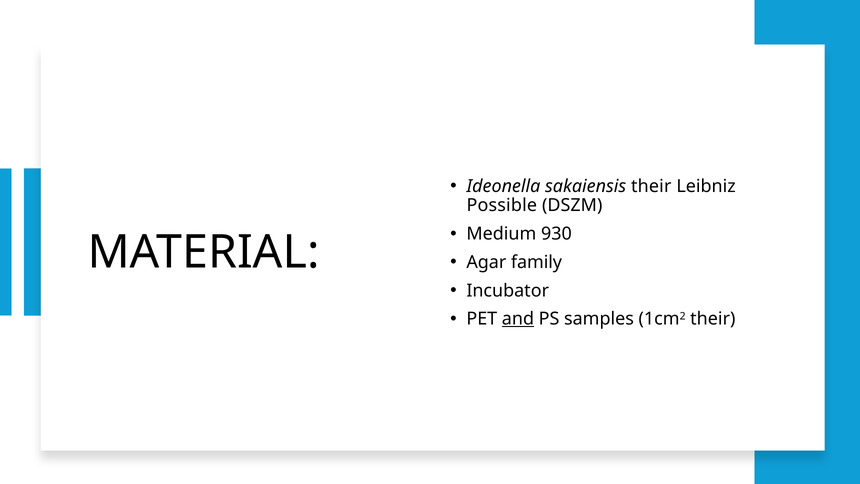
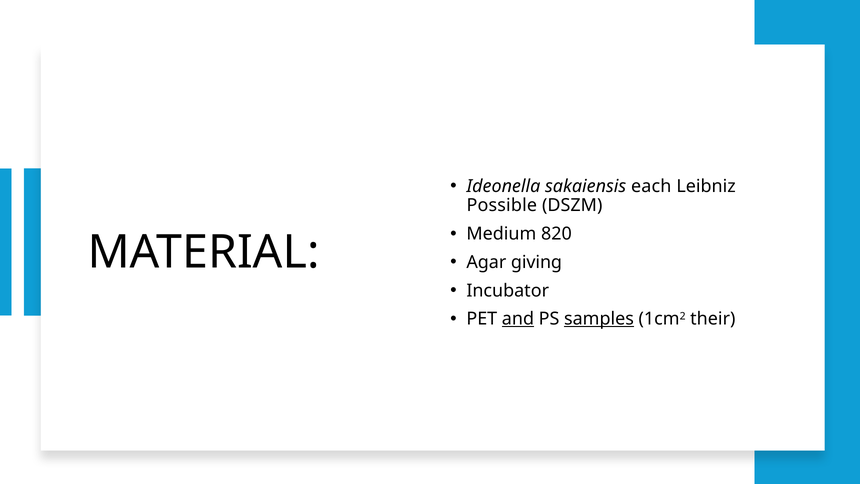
sakaiensis their: their -> each (651, 186)
930: 930 -> 820 (556, 234)
family: family -> giving (537, 262)
samples underline: none -> present (599, 319)
